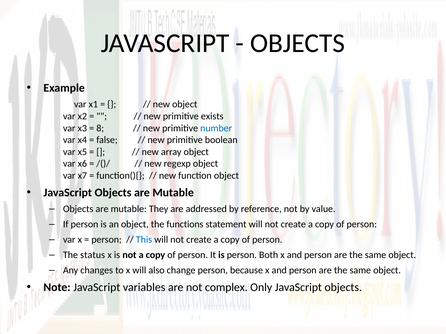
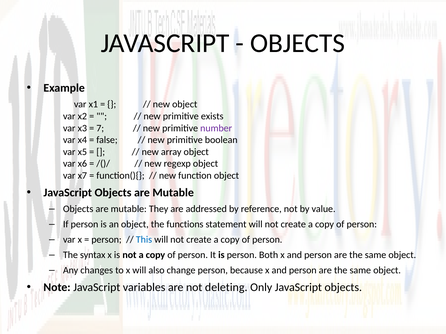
8: 8 -> 7 (100, 128)
number colour: blue -> purple (216, 128)
status: status -> syntax (93, 255)
complex: complex -> deleting (226, 288)
